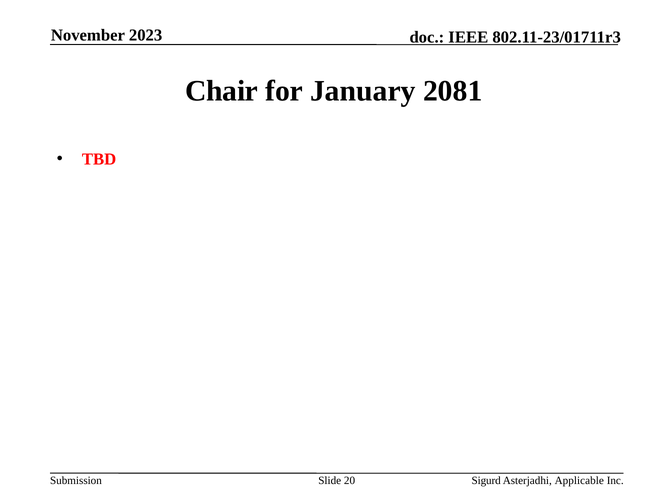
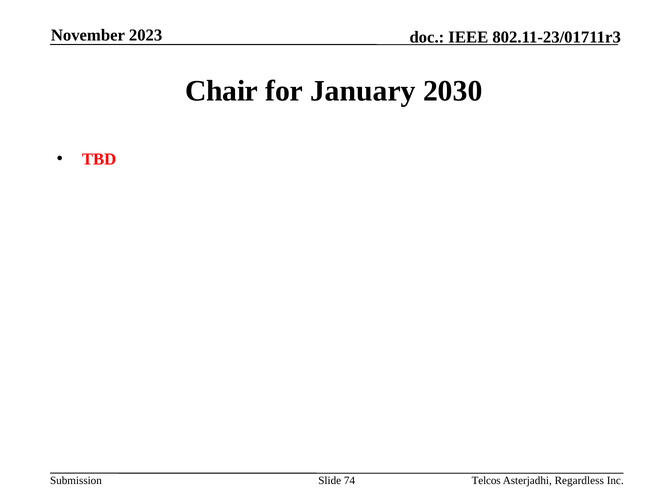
2081: 2081 -> 2030 (453, 91)
20: 20 -> 74 (350, 480)
Sigurd: Sigurd -> Telcos (486, 480)
Applicable: Applicable -> Regardless (579, 480)
